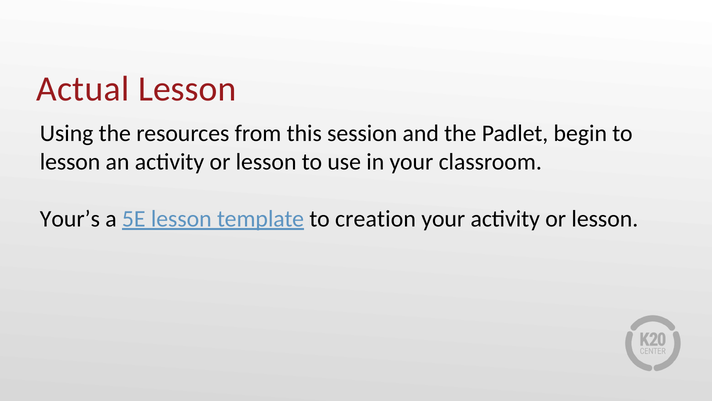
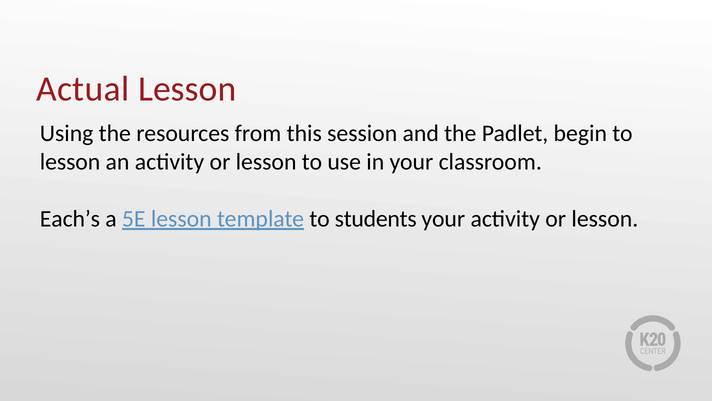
Your’s: Your’s -> Each’s (70, 219)
creation: creation -> students (376, 219)
